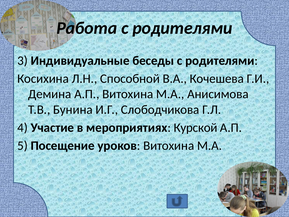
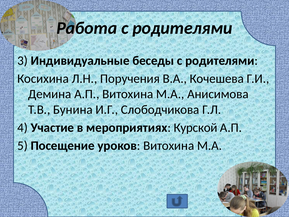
Способной: Способной -> Поручения (130, 79)
